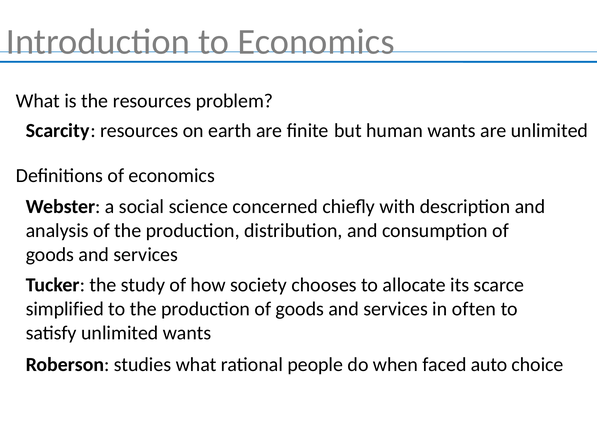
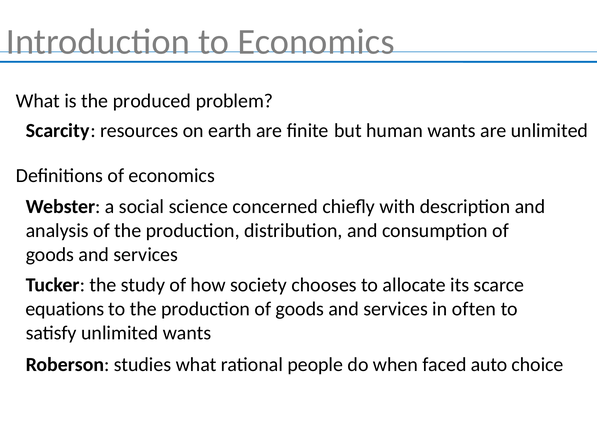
the resources: resources -> produced (152, 101)
simplified: simplified -> equations (65, 309)
